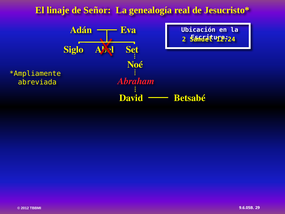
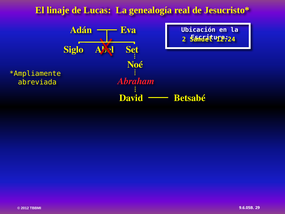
Señor: Señor -> Lucas (97, 10)
